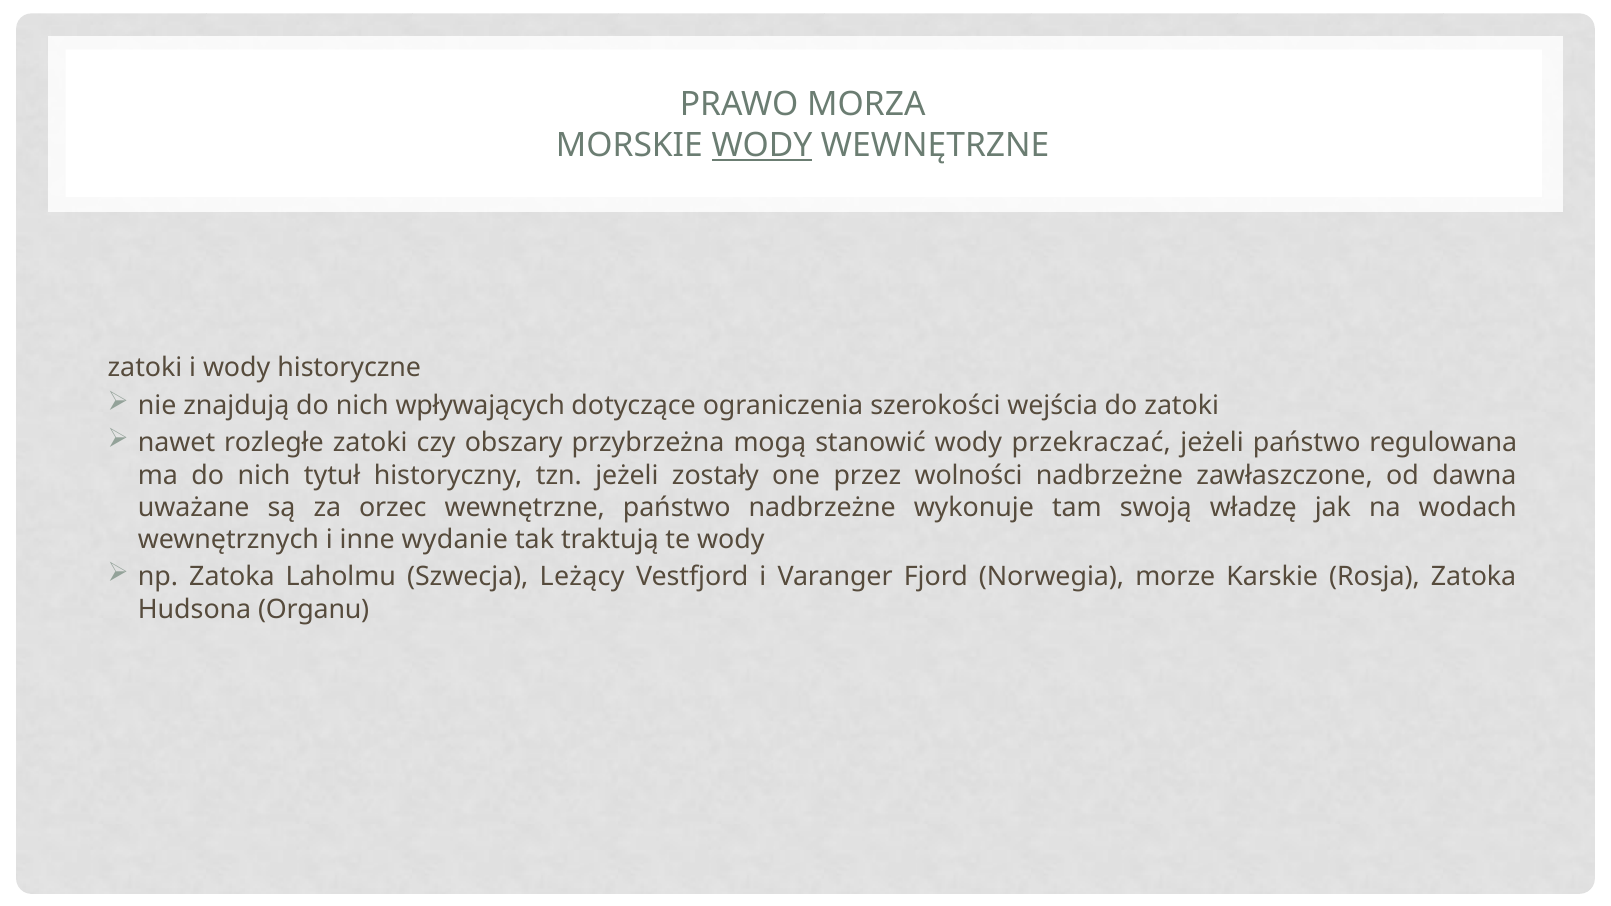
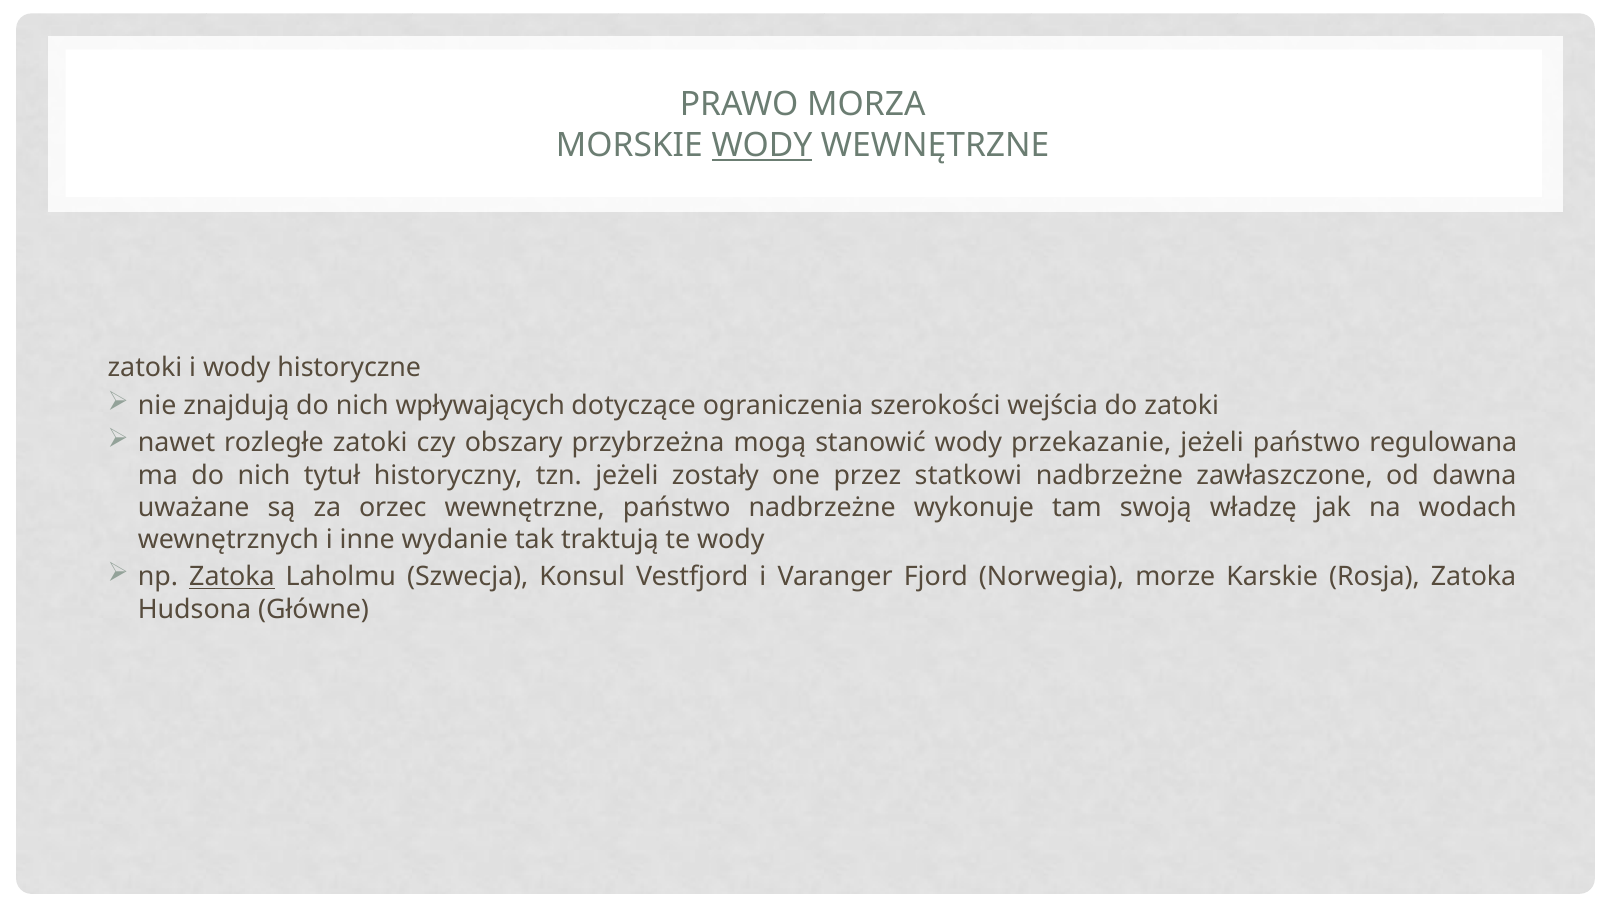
przekraczać: przekraczać -> przekazanie (1091, 443)
wolności: wolności -> statkowi (968, 475)
Zatoka underline: none -> present (232, 577)
Leżący: Leżący -> Konsul (582, 577)
Organu: Organu -> Główne (314, 609)
